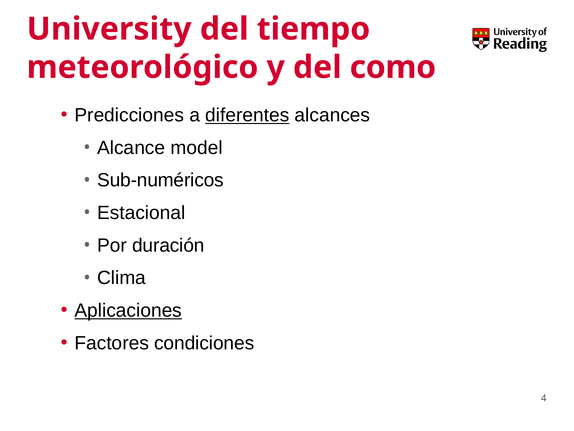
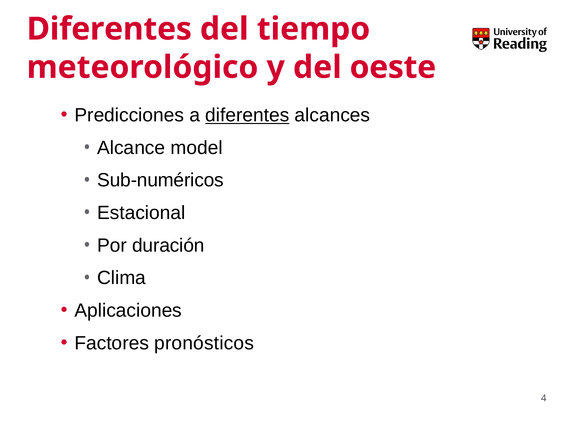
University: University -> Diferentes (109, 29)
como: como -> oeste (393, 67)
Aplicaciones underline: present -> none (128, 310)
condiciones: condiciones -> pronósticos (204, 343)
